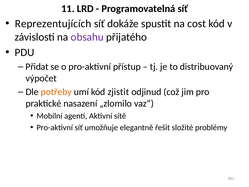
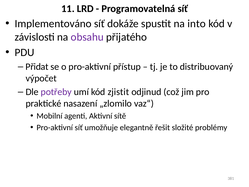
Reprezentujících: Reprezentujících -> Implementováno (53, 24)
cost: cost -> into (197, 24)
potřeby colour: orange -> purple (56, 92)
